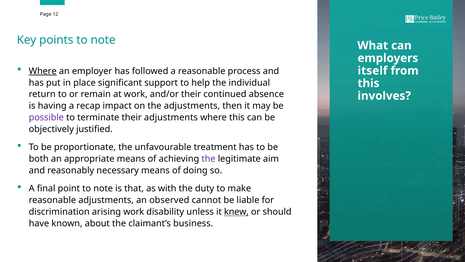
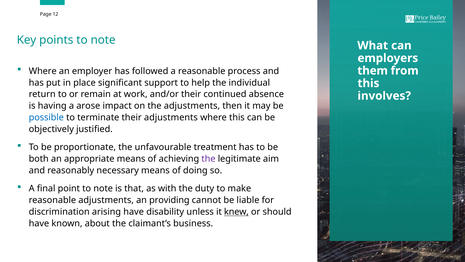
Where underline: present -> none (43, 71)
itself: itself -> them (373, 71)
recap: recap -> arose (88, 106)
possible colour: purple -> blue (46, 117)
observed: observed -> providing (169, 200)
arising work: work -> have (134, 212)
